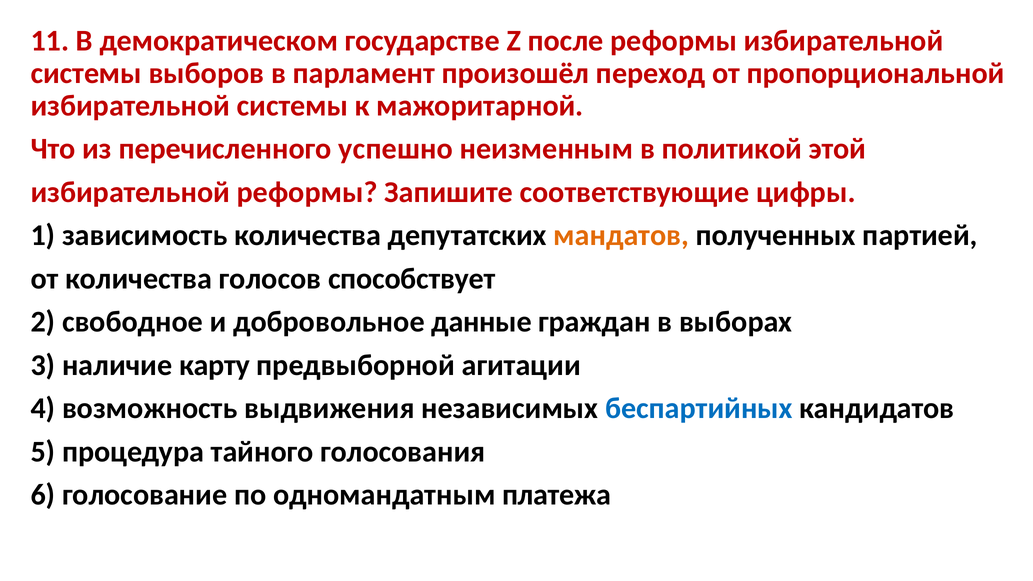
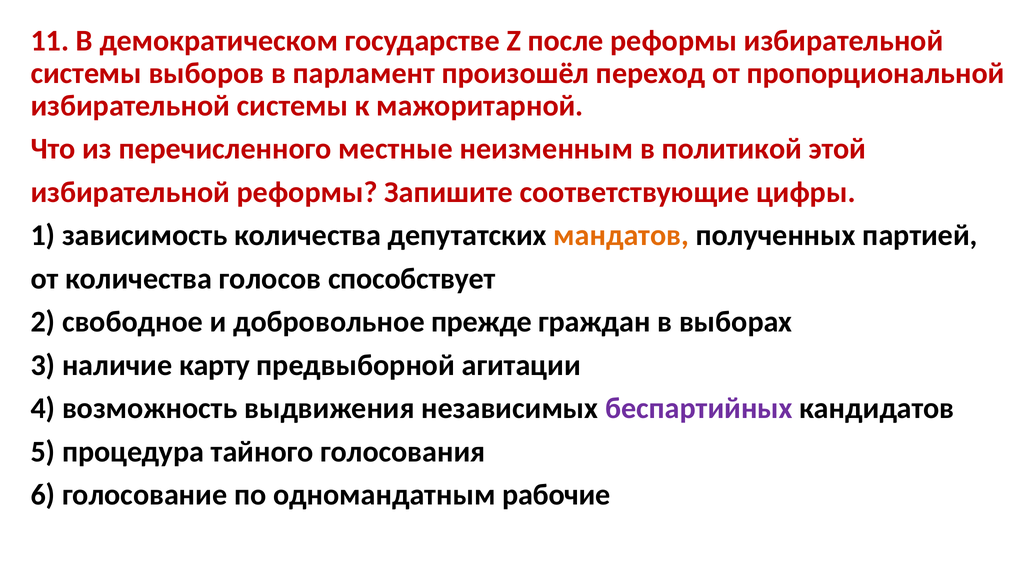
успешно: успешно -> местные (396, 149)
данные: данные -> прежде (482, 322)
беспартийных colour: blue -> purple (699, 408)
платежа: платежа -> рабочие (556, 495)
